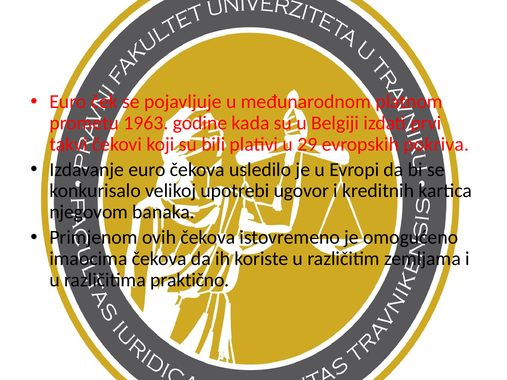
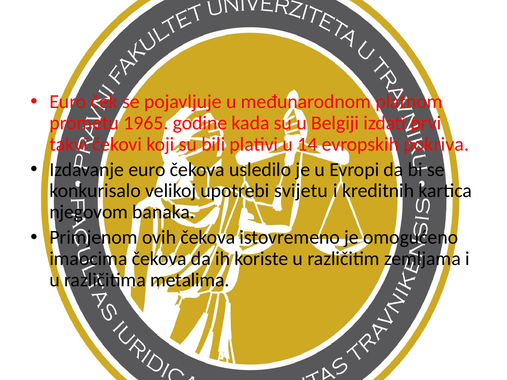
1963: 1963 -> 1965 (146, 123)
29: 29 -> 14 (307, 144)
ugovor: ugovor -> svijetu (301, 191)
praktično: praktično -> metalima (190, 280)
